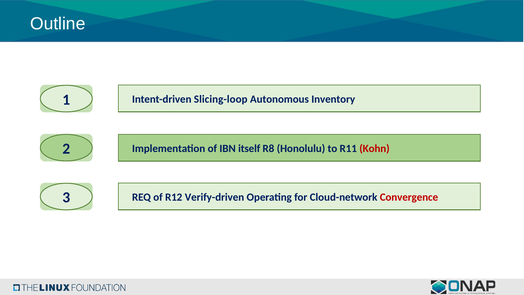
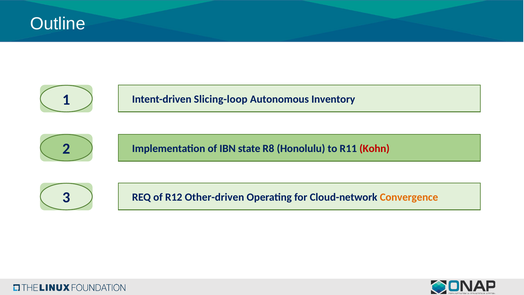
itself: itself -> state (249, 148)
Verify-driven: Verify-driven -> Other-driven (214, 197)
Convergence colour: red -> orange (409, 197)
